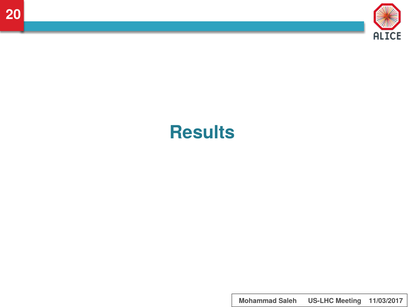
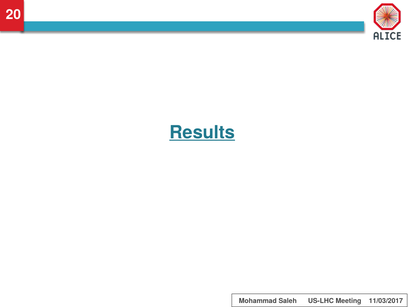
Results underline: none -> present (202, 132)
